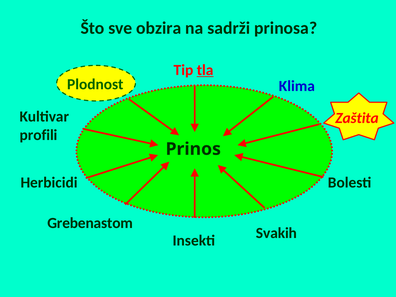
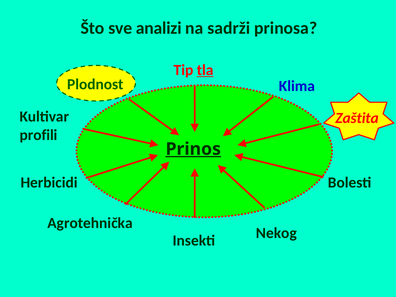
obzira: obzira -> analizi (159, 28)
Prinos underline: none -> present (193, 149)
Grebenastom: Grebenastom -> Agrotehnička (90, 223)
Svakih: Svakih -> Nekog (276, 233)
